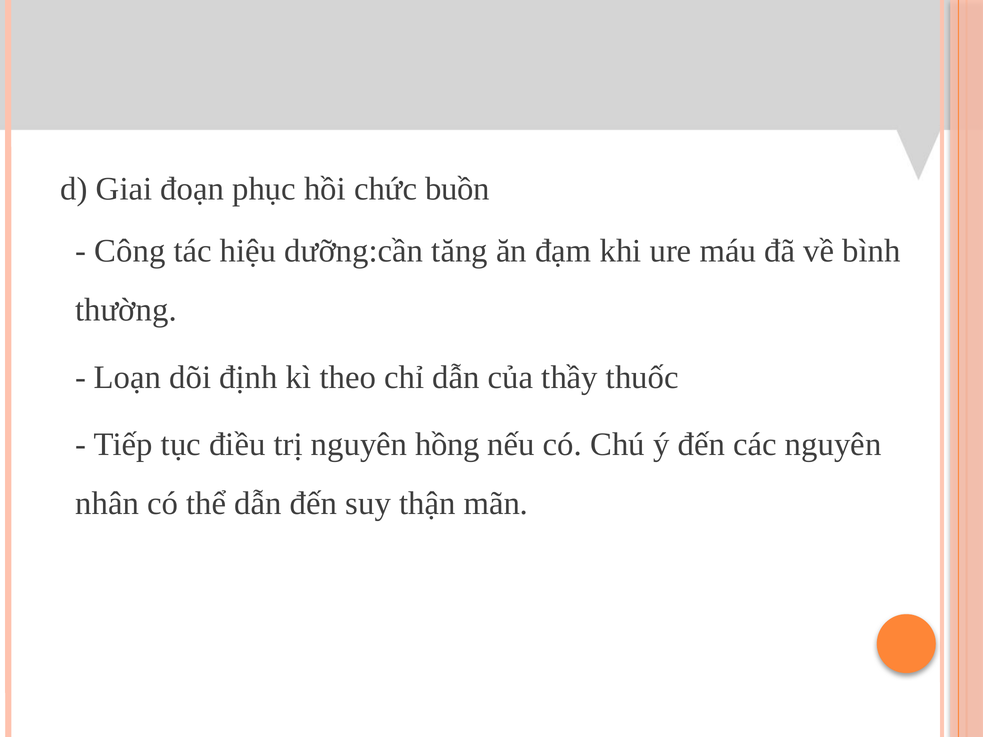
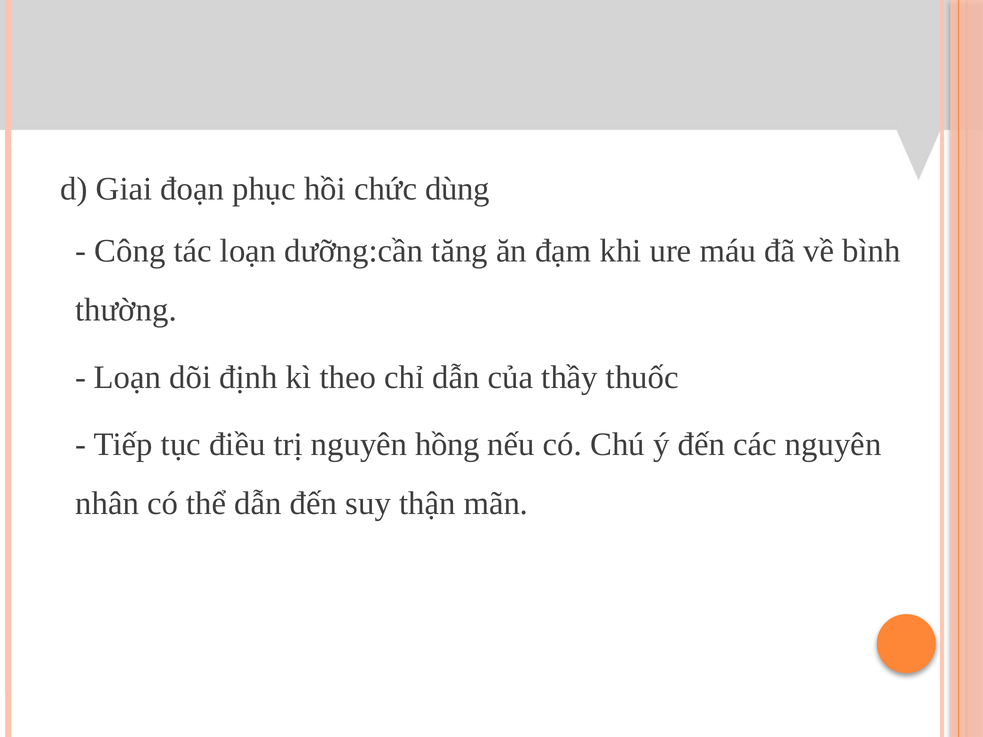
buồn: buồn -> dùng (457, 189)
tác hiệu: hiệu -> loạn (248, 251)
